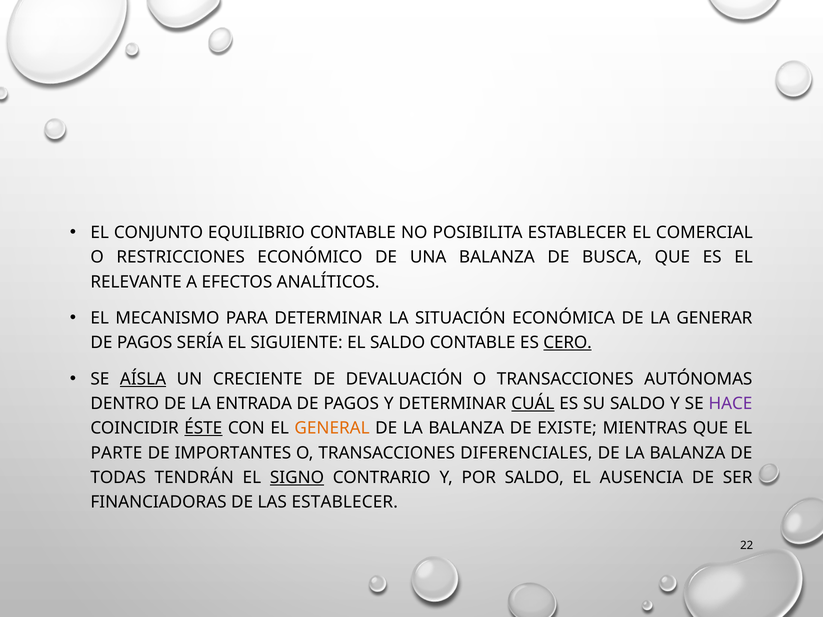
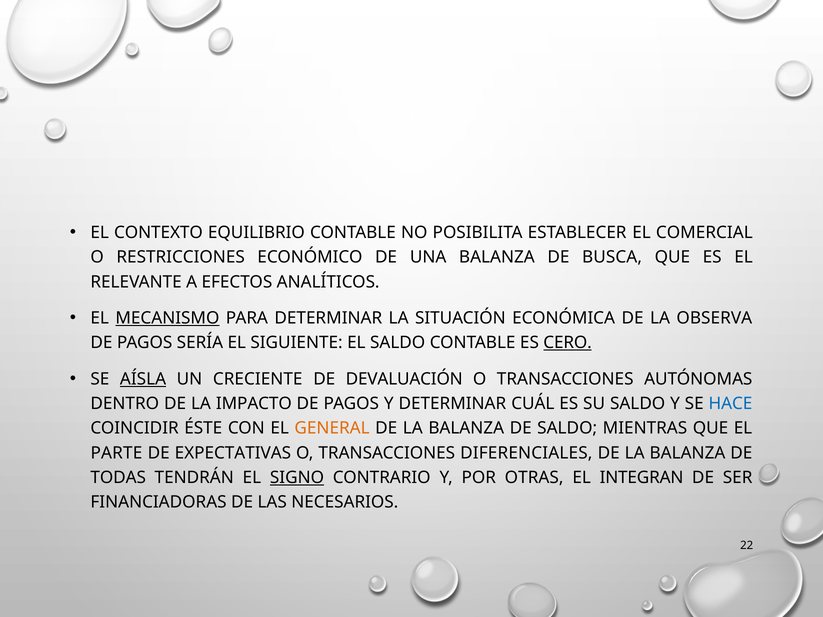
CONJUNTO: CONJUNTO -> CONTEXTO (158, 233)
MECANISMO underline: none -> present (167, 318)
GENERAR: GENERAR -> OBSERVA (714, 318)
ENTRADA: ENTRADA -> IMPACTO (254, 404)
CUÁL underline: present -> none (533, 404)
HACE colour: purple -> blue (730, 404)
ÉSTE underline: present -> none (203, 428)
DE EXISTE: EXISTE -> SALDO (567, 428)
IMPORTANTES: IMPORTANTES -> EXPECTATIVAS (233, 453)
POR SALDO: SALDO -> OTRAS (534, 478)
AUSENCIA: AUSENCIA -> INTEGRAN (642, 478)
LAS ESTABLECER: ESTABLECER -> NECESARIOS (345, 503)
